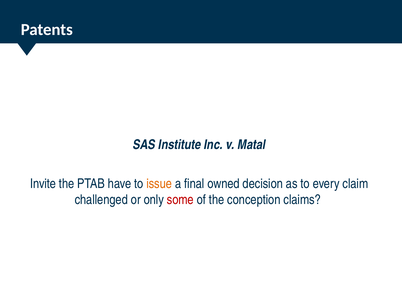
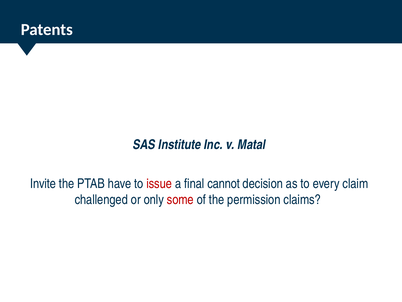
issue colour: orange -> red (159, 183)
owned: owned -> cannot (224, 183)
conception: conception -> permission (254, 199)
